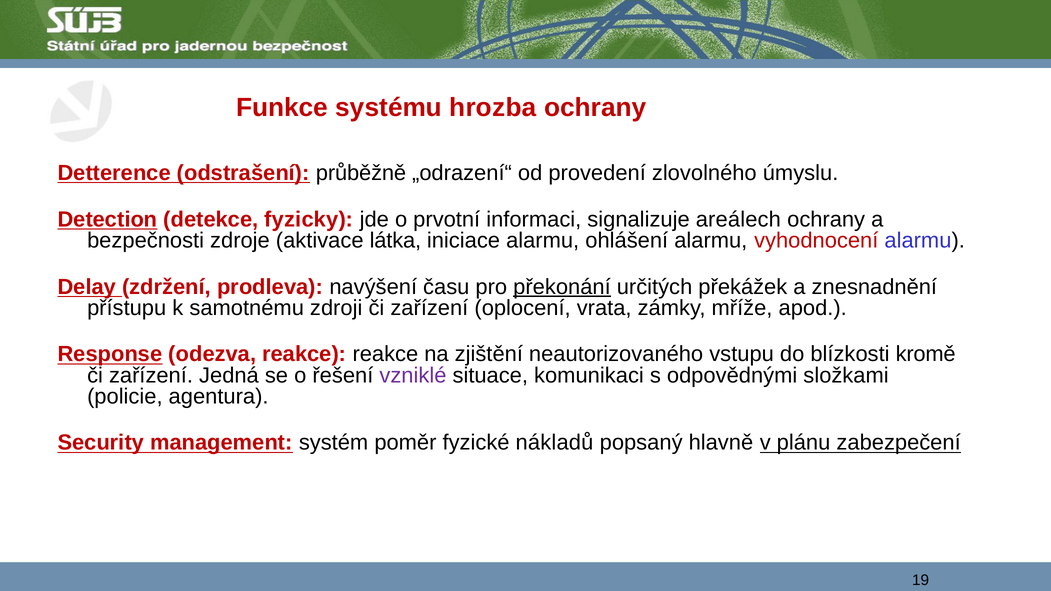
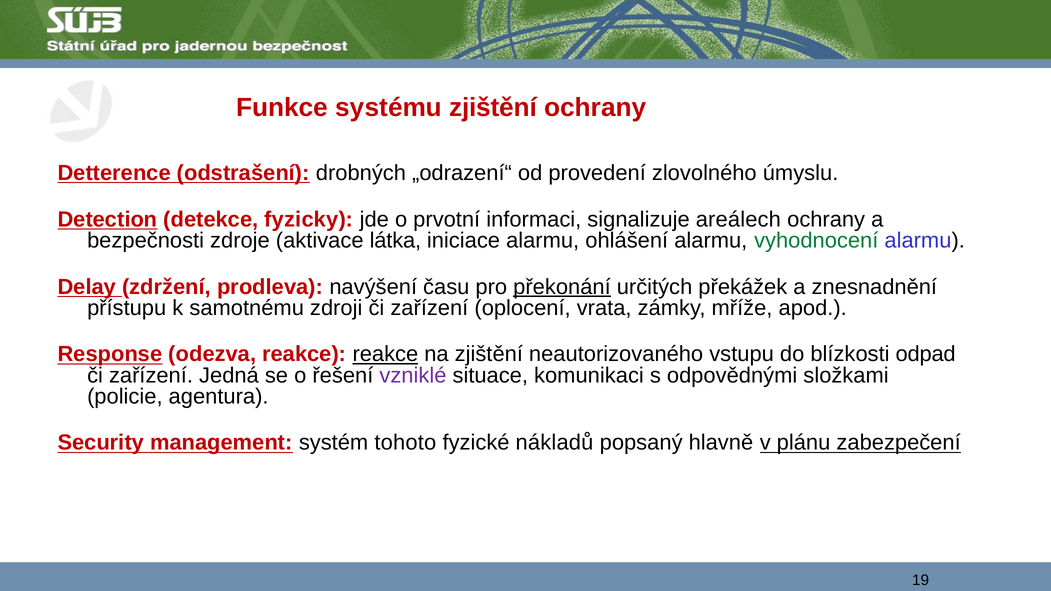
systému hrozba: hrozba -> zjištění (493, 107)
průběžně: průběžně -> drobných (361, 173)
vyhodnocení colour: red -> green (816, 240)
reakce underline: none -> present (385, 354)
kromě: kromě -> odpad (926, 354)
poměr: poměr -> tohoto (405, 443)
